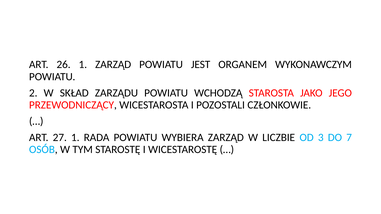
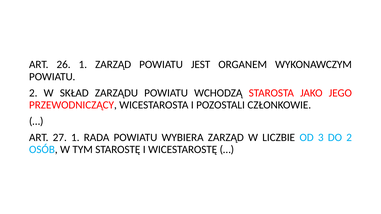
DO 7: 7 -> 2 (349, 138)
